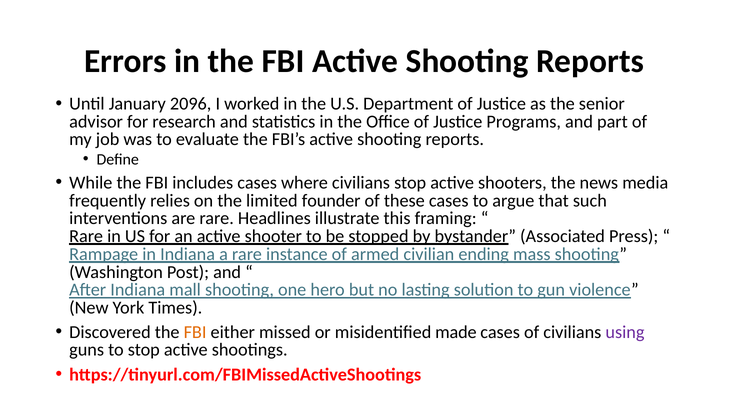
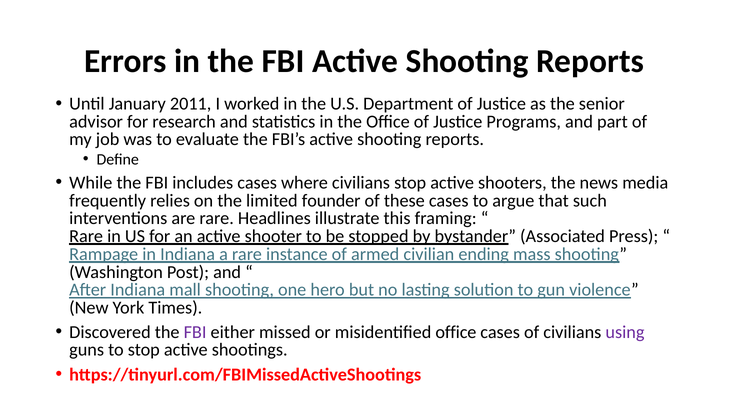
2096: 2096 -> 2011 (191, 104)
FBI colour: orange -> purple (195, 332)
misidentified made: made -> office (456, 332)
